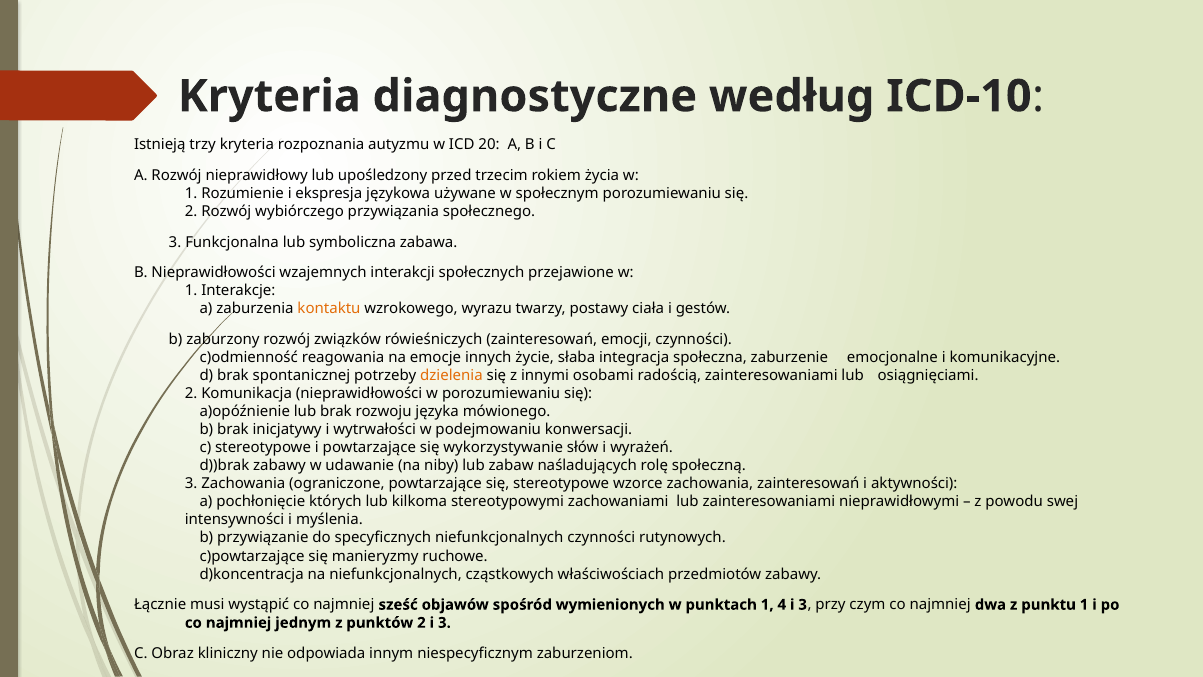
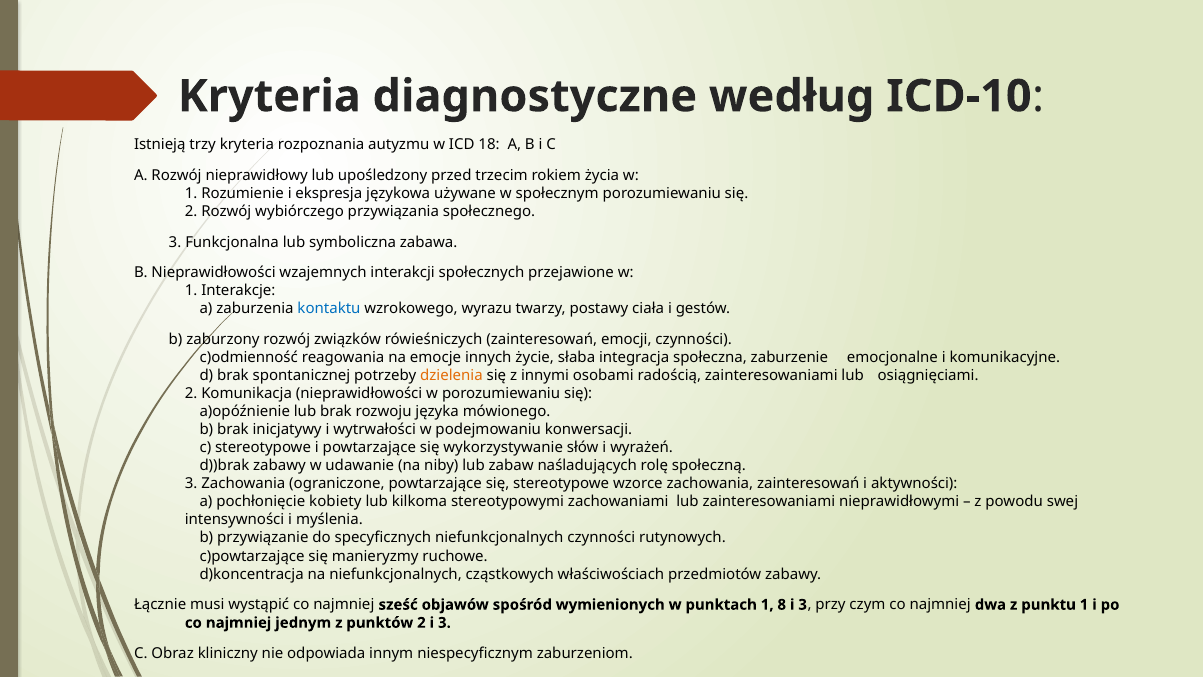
20: 20 -> 18 (489, 145)
kontaktu colour: orange -> blue (329, 309)
których: których -> kobiety (335, 502)
4: 4 -> 8 (782, 604)
